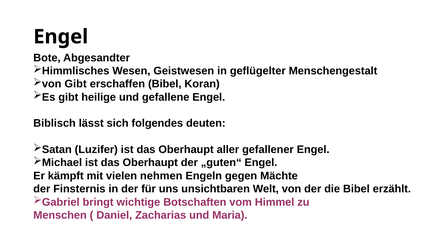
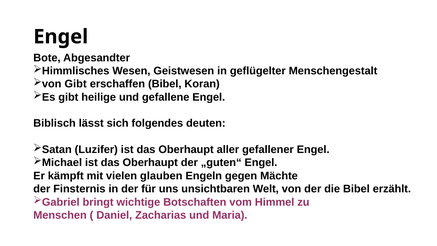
nehmen: nehmen -> glauben (161, 176)
